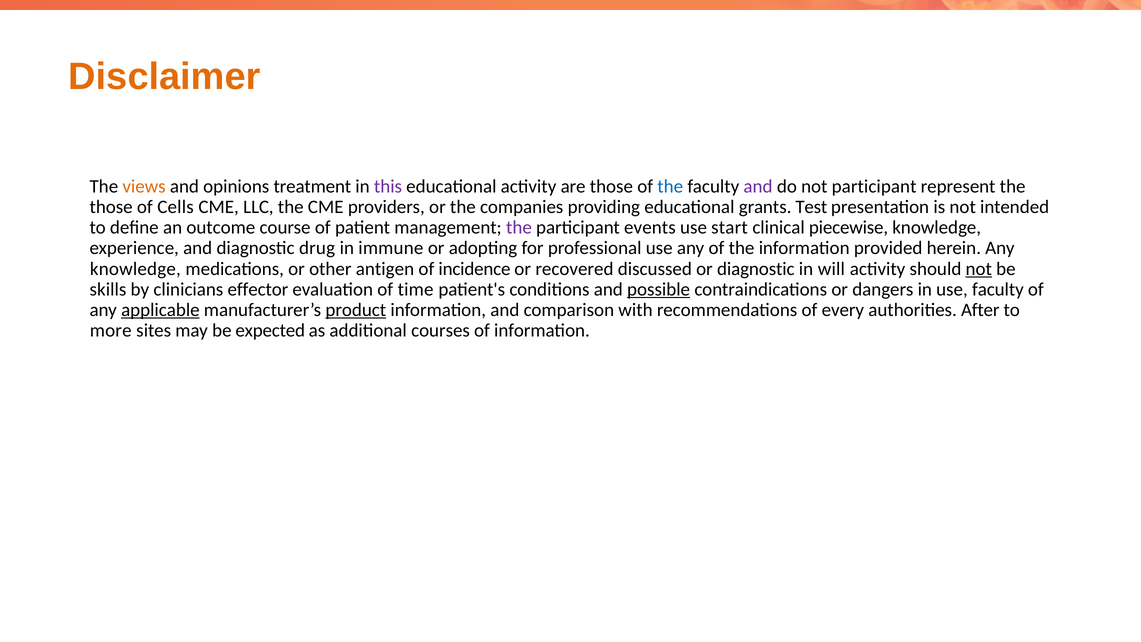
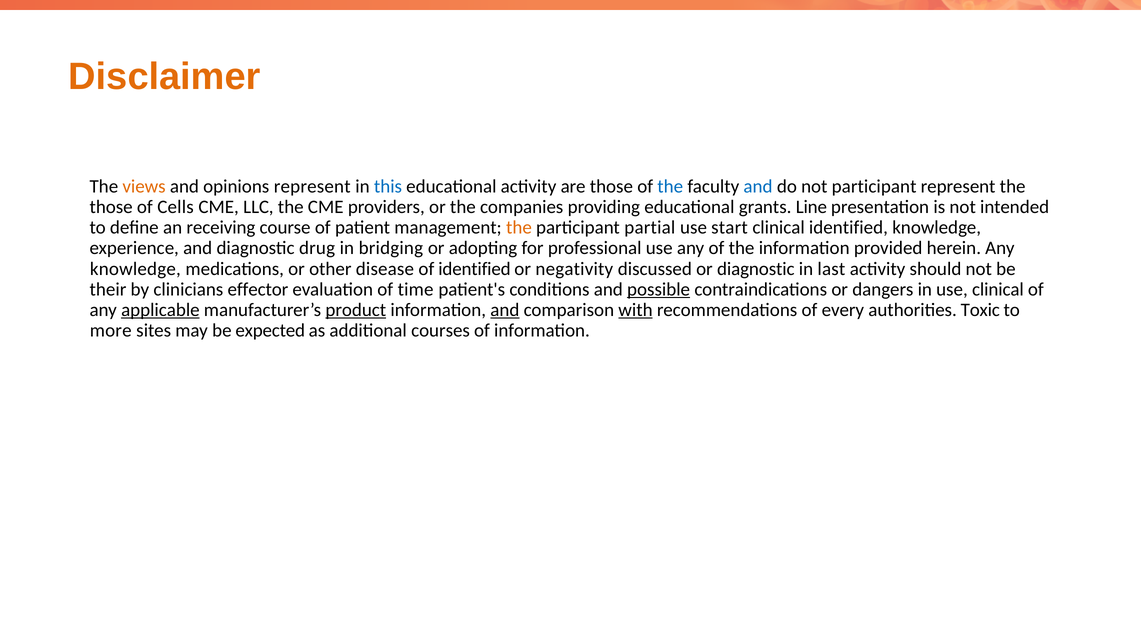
opinions treatment: treatment -> represent (312, 187)
this colour: purple -> blue (388, 187)
and colour: purple -> blue (758, 187)
Test: Test -> Line (811, 207)
outcome: outcome -> receiving (221, 228)
the colour: purple -> orange (519, 228)
events: events -> partial (650, 228)
clinical piecewise: piecewise -> identified (848, 228)
immune: immune -> bridging (391, 248)
antigen: antigen -> disease (385, 269)
of incidence: incidence -> identified (474, 269)
recovered: recovered -> negativity (574, 269)
will: will -> last (831, 269)
not underline: present -> none (979, 269)
skills: skills -> their (108, 289)
use faculty: faculty -> clinical (998, 289)
and underline: none -> present (505, 310)
with underline: none -> present (635, 310)
After: After -> Toxic (980, 310)
